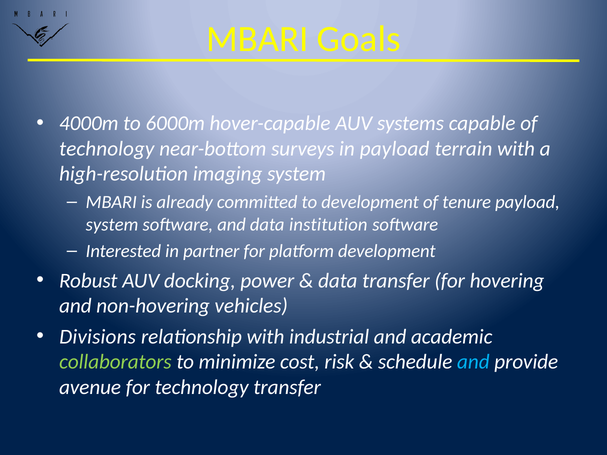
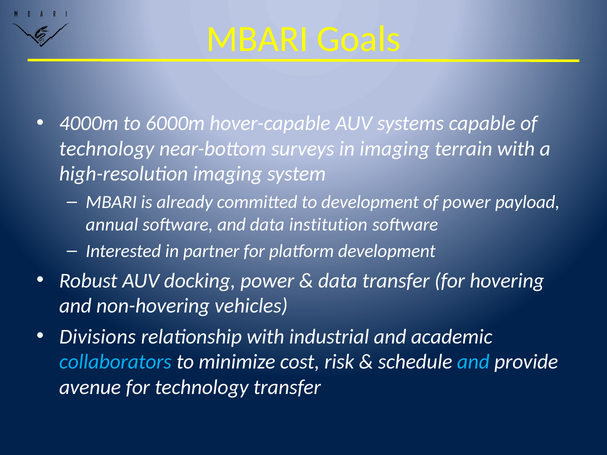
in payload: payload -> imaging (395, 149)
of tenure: tenure -> power (467, 202)
system: system -> annual (112, 225)
collaborators colour: light green -> light blue (115, 362)
